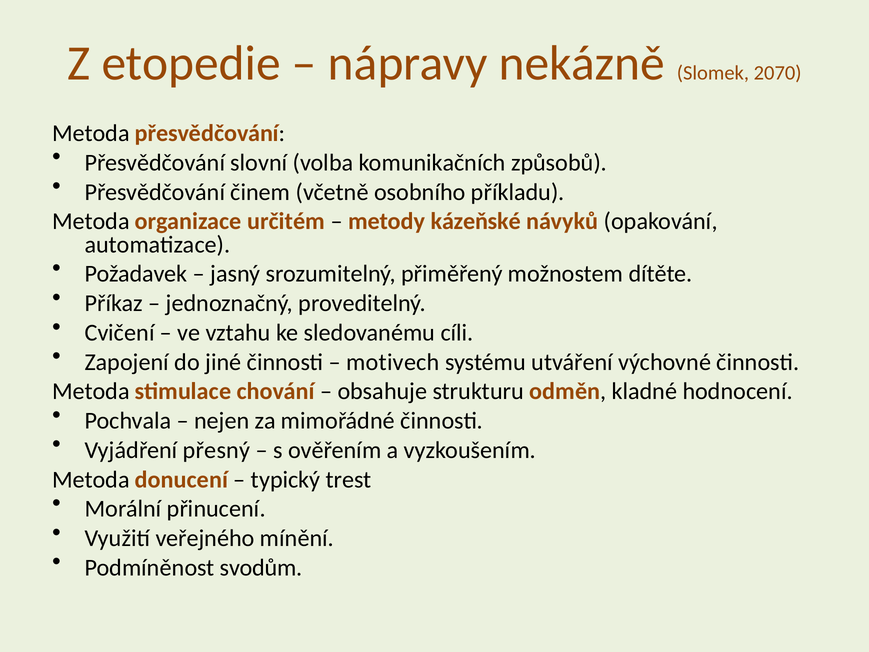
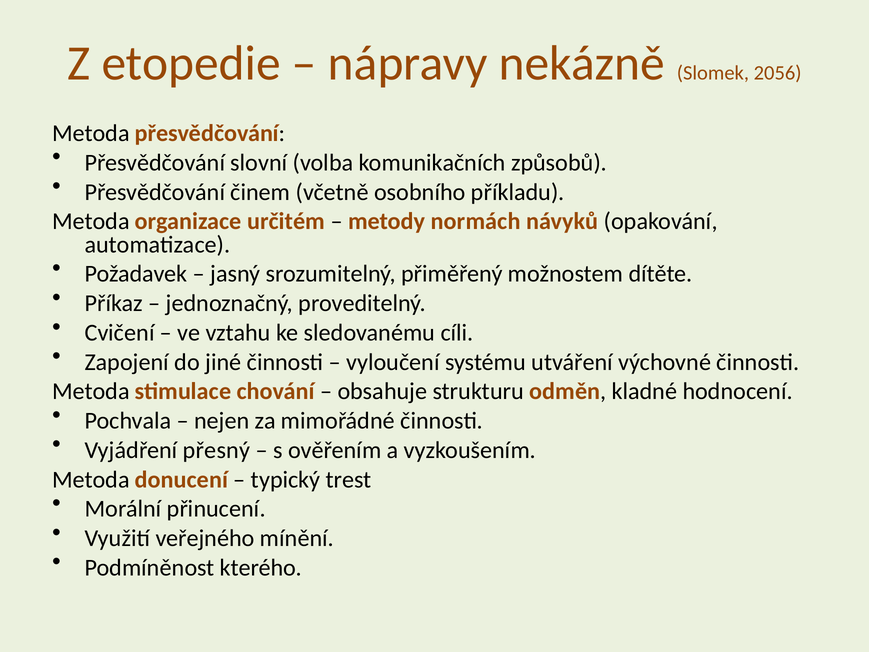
2070: 2070 -> 2056 (778, 73)
kázeňské: kázeňské -> normách (476, 221)
motivech: motivech -> vyloučení (393, 362)
svodům: svodům -> kterého (261, 567)
